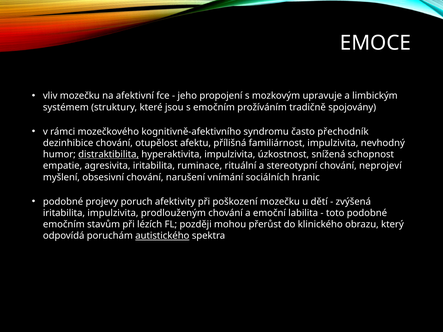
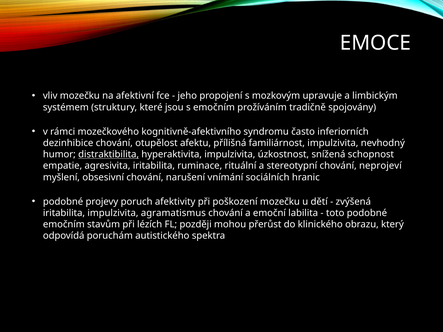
přechodník: přechodník -> inferiorních (343, 132)
prodlouženým: prodlouženým -> agramatismus (173, 213)
autistického underline: present -> none (162, 236)
